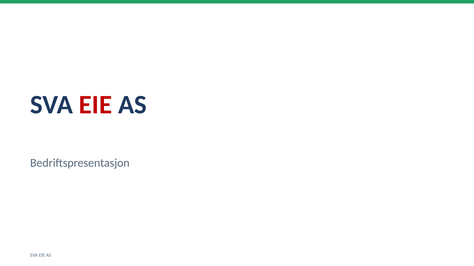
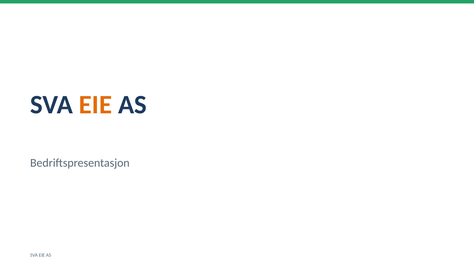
EIE colour: red -> orange (95, 105)
